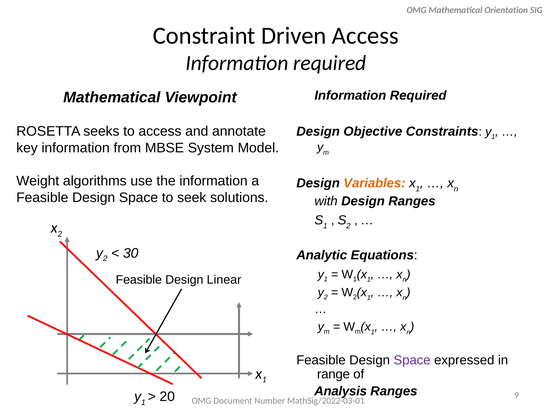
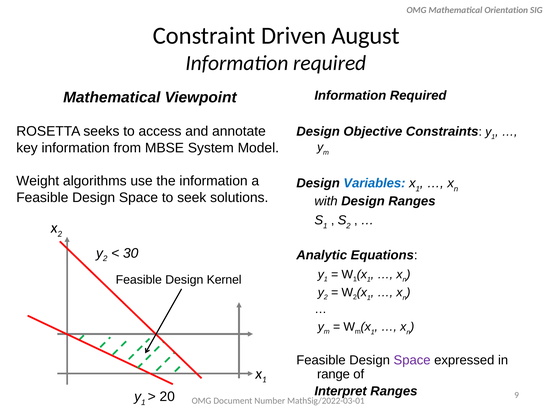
Driven Access: Access -> August (366, 36)
Variables colour: orange -> blue (374, 183)
Linear: Linear -> Kernel (224, 280)
Analysis: Analysis -> Interpret (341, 391)
